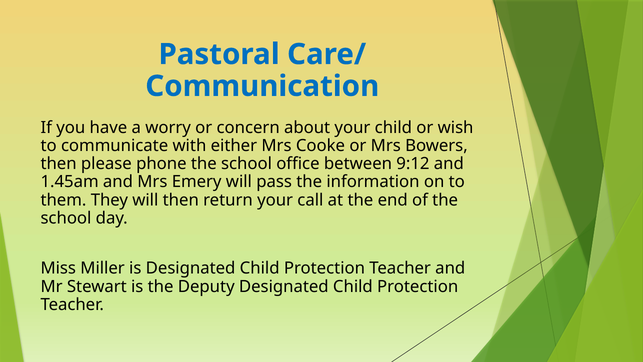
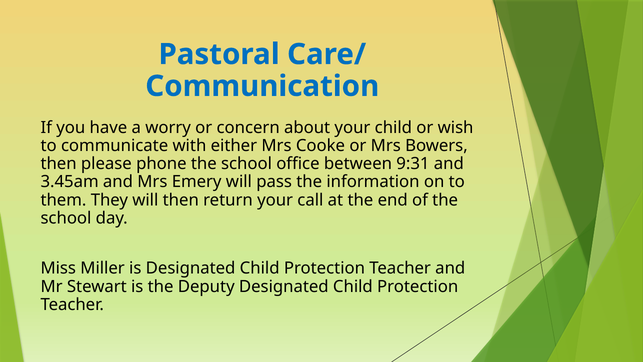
9:12: 9:12 -> 9:31 (413, 164)
1.45am: 1.45am -> 3.45am (70, 182)
